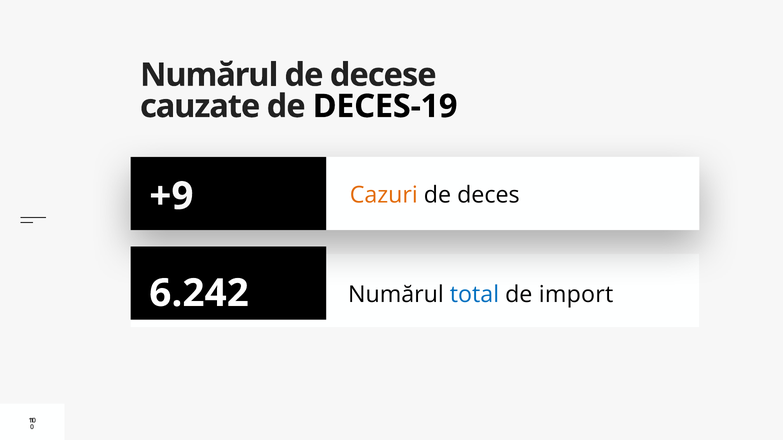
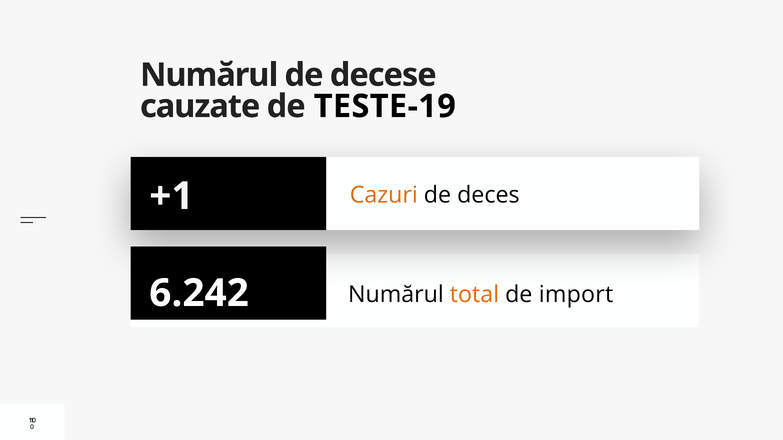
DECES-19: DECES-19 -> TESTE-19 (385, 106)
+9: +9 -> +1 (171, 196)
total colour: blue -> orange (474, 295)
